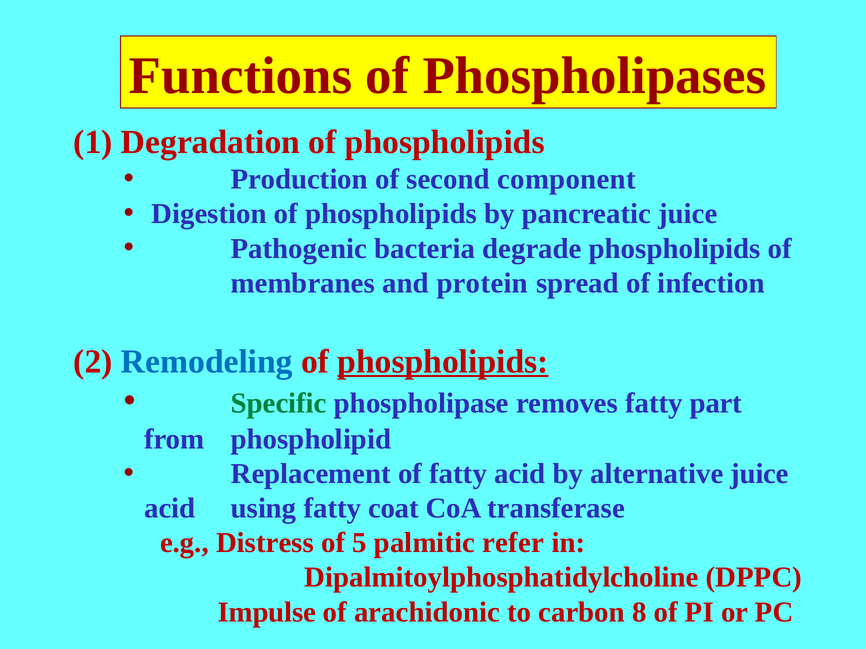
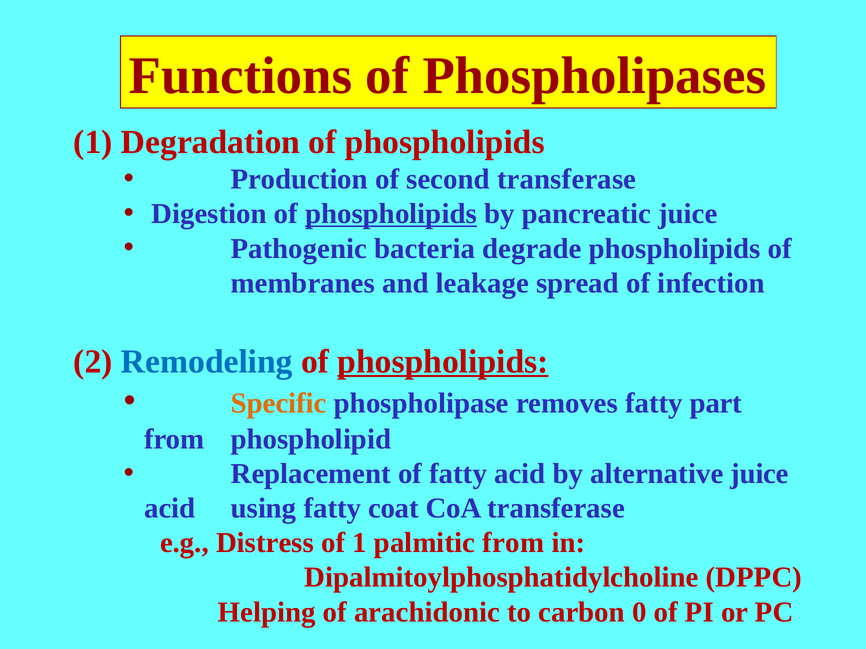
second component: component -> transferase (567, 179)
phospholipids underline: none -> present (391, 214)
protein: protein -> leakage (482, 283)
Specific colour: green -> orange (279, 404)
of 5: 5 -> 1 (360, 543)
palmitic refer: refer -> from (513, 543)
Impulse: Impulse -> Helping (267, 613)
8: 8 -> 0 (639, 613)
